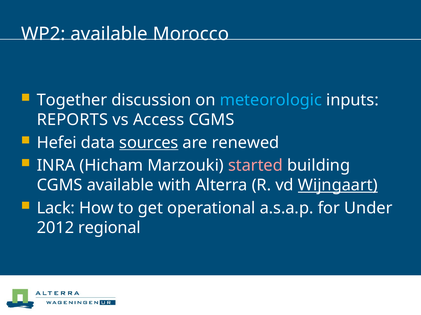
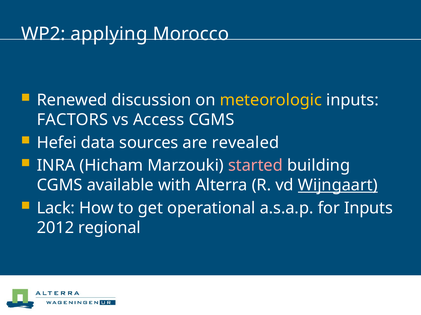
WP2 available: available -> applying (109, 34)
Together: Together -> Renewed (72, 100)
meteorologic colour: light blue -> yellow (271, 100)
REPORTS: REPORTS -> FACTORS (73, 120)
sources underline: present -> none (149, 143)
renewed: renewed -> revealed (245, 143)
for Under: Under -> Inputs (368, 209)
